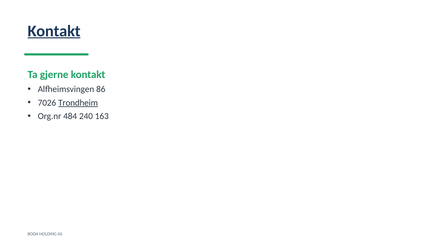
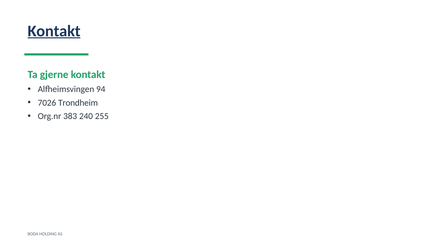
86: 86 -> 94 (101, 89)
Trondheim underline: present -> none (78, 103)
484: 484 -> 383 (70, 116)
163: 163 -> 255 (102, 116)
